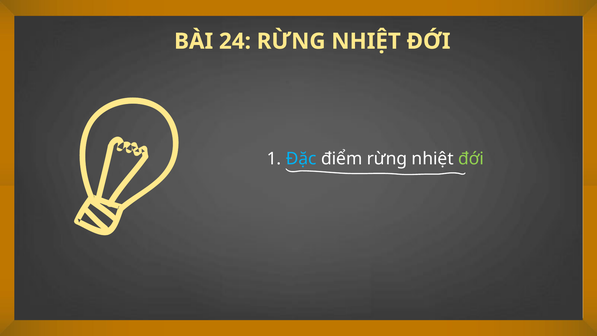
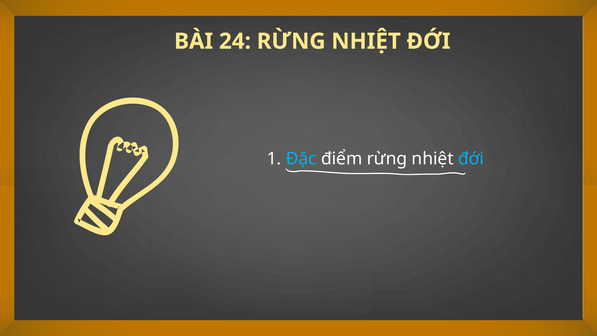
đới colour: light green -> light blue (471, 159)
